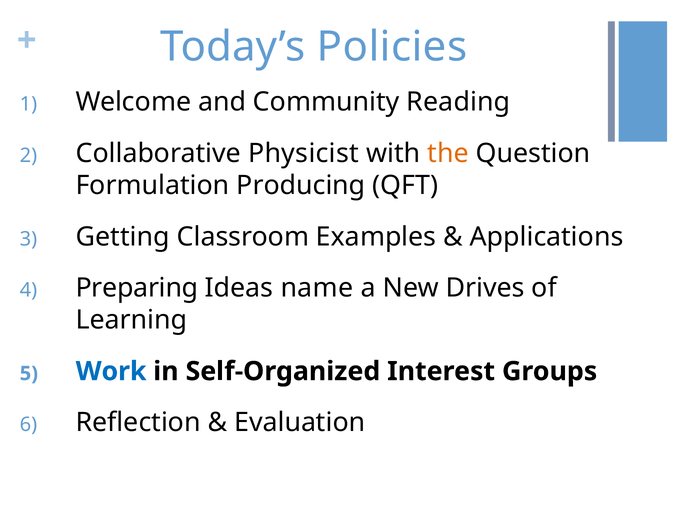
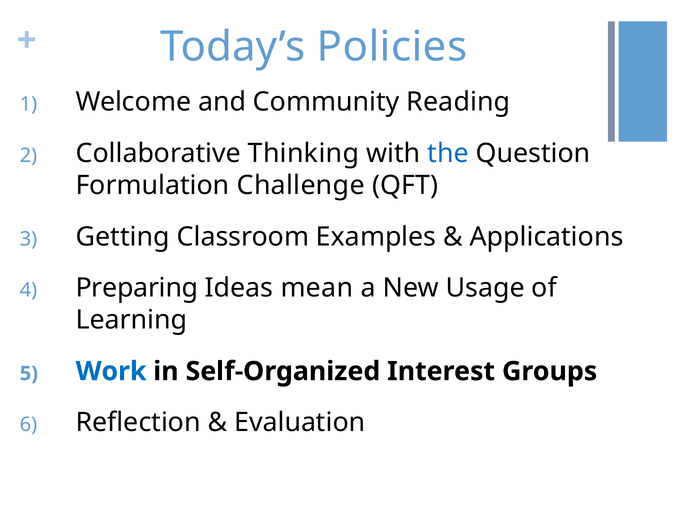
Physicist: Physicist -> Thinking (303, 154)
the colour: orange -> blue (448, 154)
Producing: Producing -> Challenge (301, 186)
name: name -> mean (317, 288)
Drives: Drives -> Usage (485, 288)
